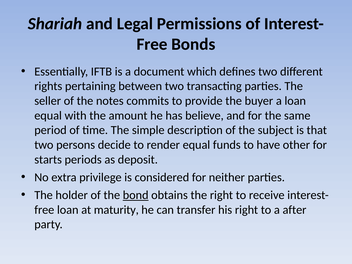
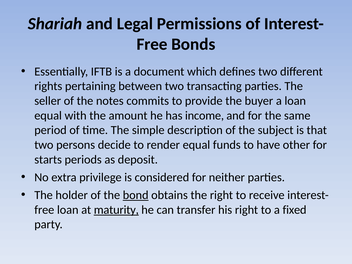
believe: believe -> income (205, 116)
maturity underline: none -> present (116, 210)
after: after -> fixed (295, 210)
